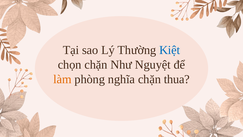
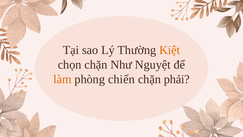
Kiệt colour: blue -> orange (170, 50)
nghĩa: nghĩa -> chiến (121, 79)
thua: thua -> phải (177, 79)
